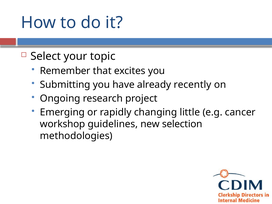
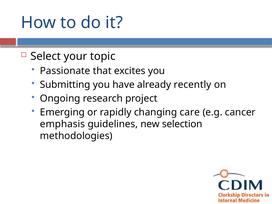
Remember: Remember -> Passionate (65, 71)
little: little -> care (190, 112)
workshop: workshop -> emphasis (62, 124)
